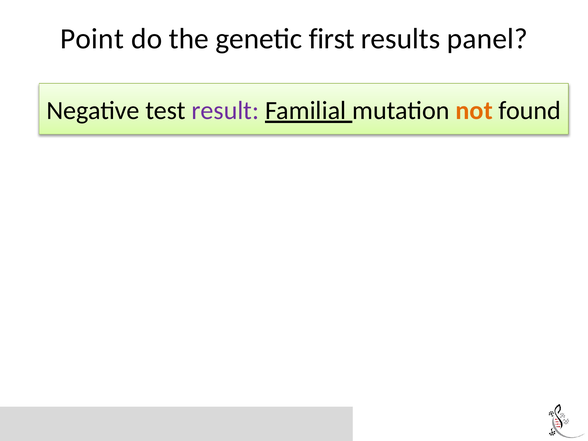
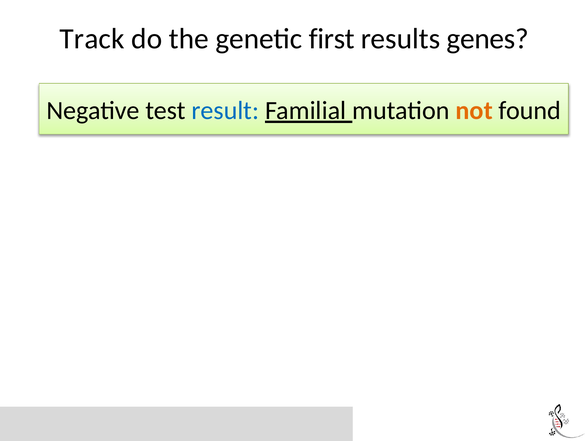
Point: Point -> Track (92, 39)
panel: panel -> genes (488, 39)
result colour: purple -> blue (225, 111)
